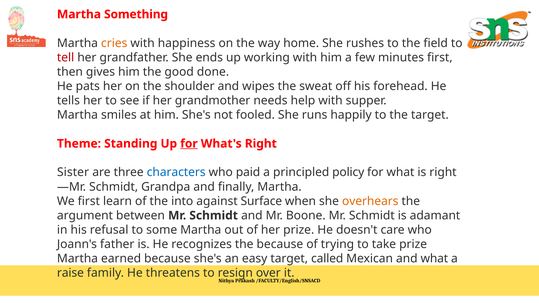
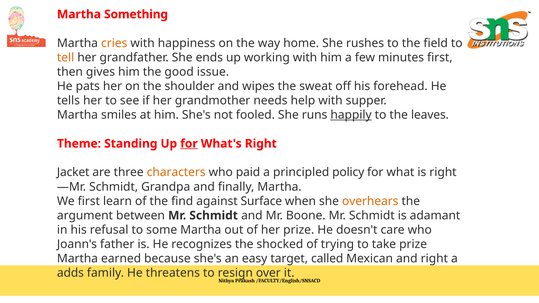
tell colour: red -> orange (66, 57)
done: done -> issue (213, 72)
happily underline: none -> present (351, 115)
the target: target -> leaves (430, 115)
Sister: Sister -> Jacket (73, 172)
characters colour: blue -> orange (176, 172)
into: into -> find (182, 201)
the because: because -> shocked (280, 244)
and what: what -> right (434, 259)
raise: raise -> adds (70, 273)
